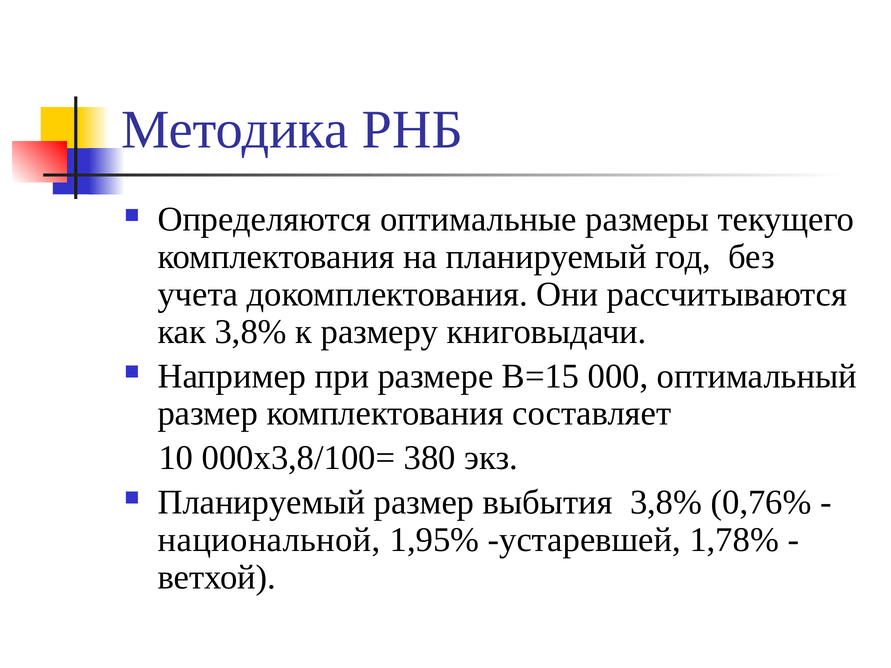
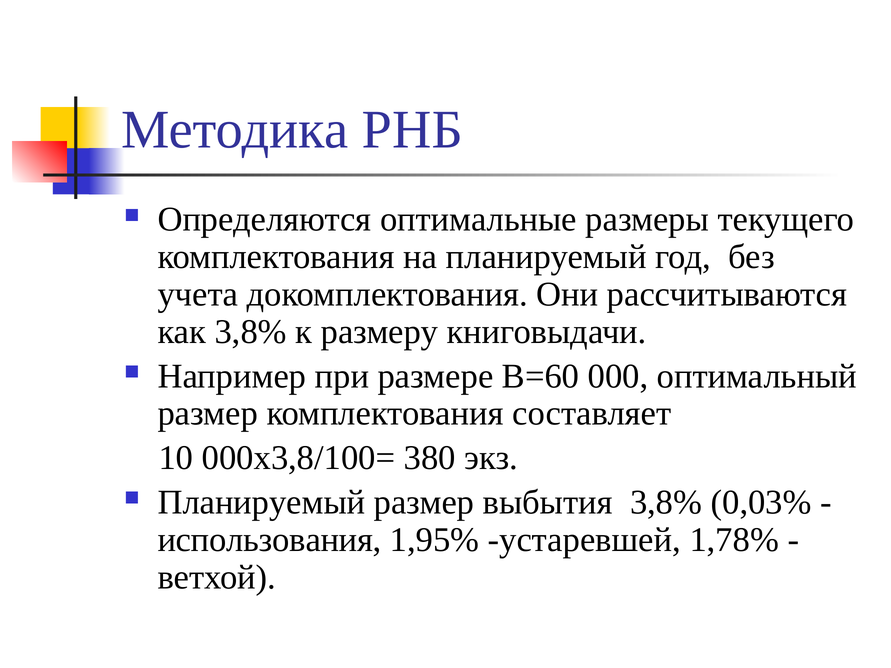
В=15: В=15 -> В=60 (541, 376)
0,76%: 0,76% -> 0,03% (761, 502)
национальной: национальной -> использования (270, 540)
